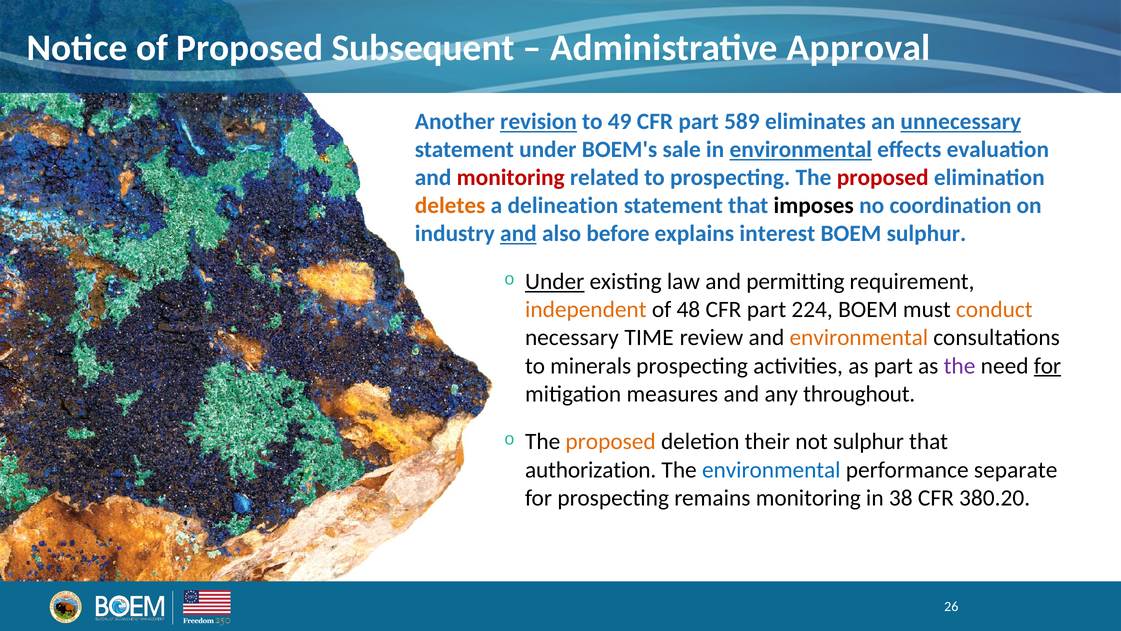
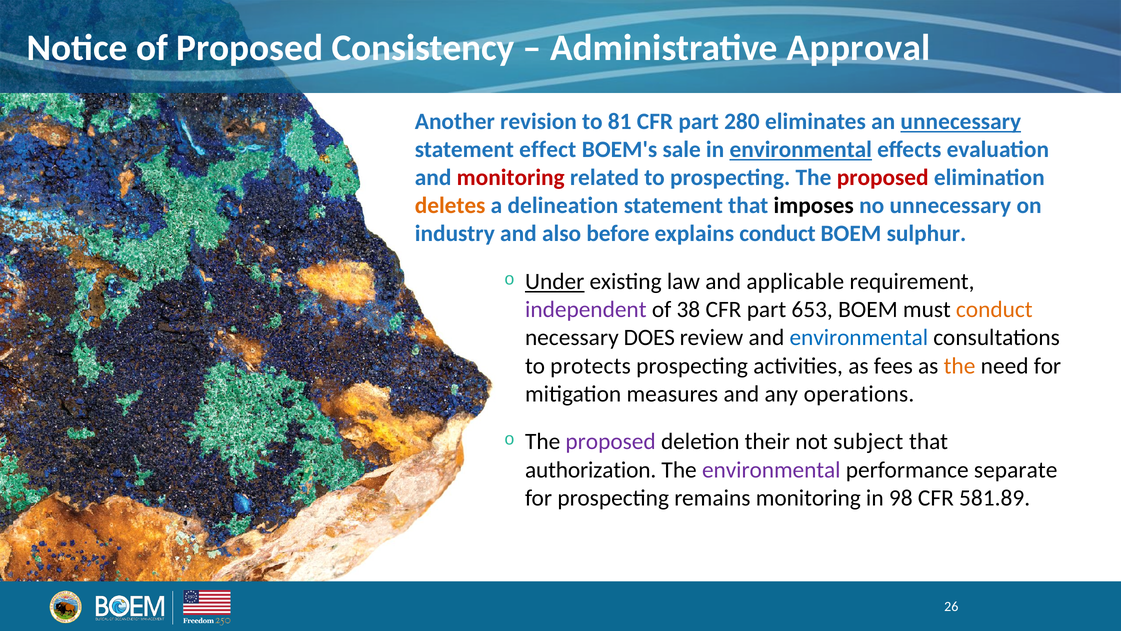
Subsequent: Subsequent -> Consistency (423, 48)
revision underline: present -> none (538, 121)
49: 49 -> 81 (620, 121)
589: 589 -> 280 (742, 121)
statement under: under -> effect (548, 149)
no coordination: coordination -> unnecessary (950, 206)
and underline: present -> none (518, 234)
explains interest: interest -> conduct (777, 234)
permitting: permitting -> applicable (795, 281)
independent colour: orange -> purple (586, 309)
48: 48 -> 38 (688, 309)
224: 224 -> 653 (812, 309)
TIME: TIME -> DOES (649, 338)
environmental colour: orange -> blue (859, 338)
minerals: minerals -> protects (591, 366)
as part: part -> fees (893, 366)
the colour: purple -> orange (960, 366)
for underline: present -> none (1047, 366)
throughout: throughout -> operations (859, 394)
proposed colour: orange -> purple (611, 441)
not sulphur: sulphur -> subject (868, 441)
environmental colour: blue -> purple (771, 469)
38: 38 -> 98 (901, 498)
380.20: 380.20 -> 581.89 (995, 498)
